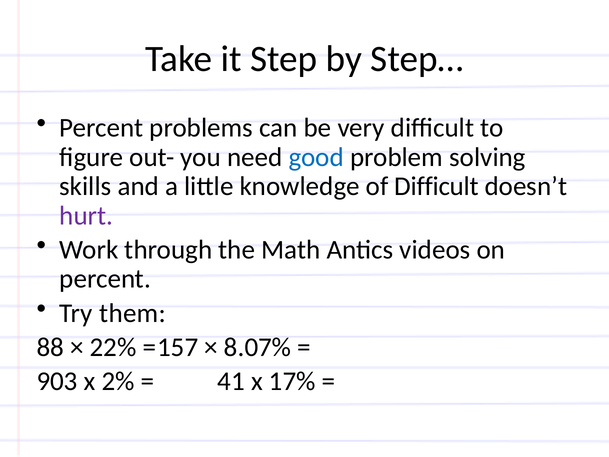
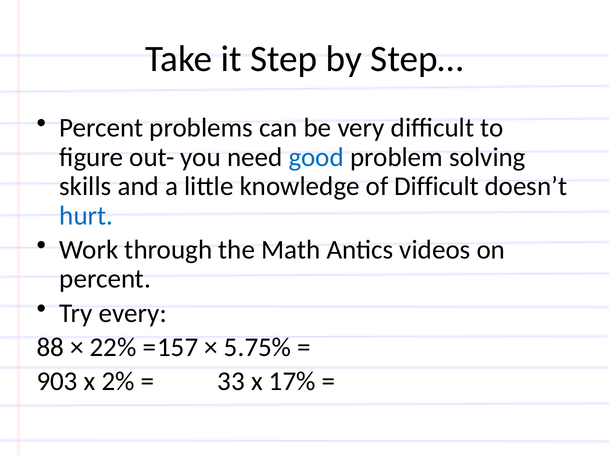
hurt colour: purple -> blue (86, 216)
them: them -> every (133, 313)
8.07%: 8.07% -> 5.75% (258, 347)
41: 41 -> 33 (231, 381)
